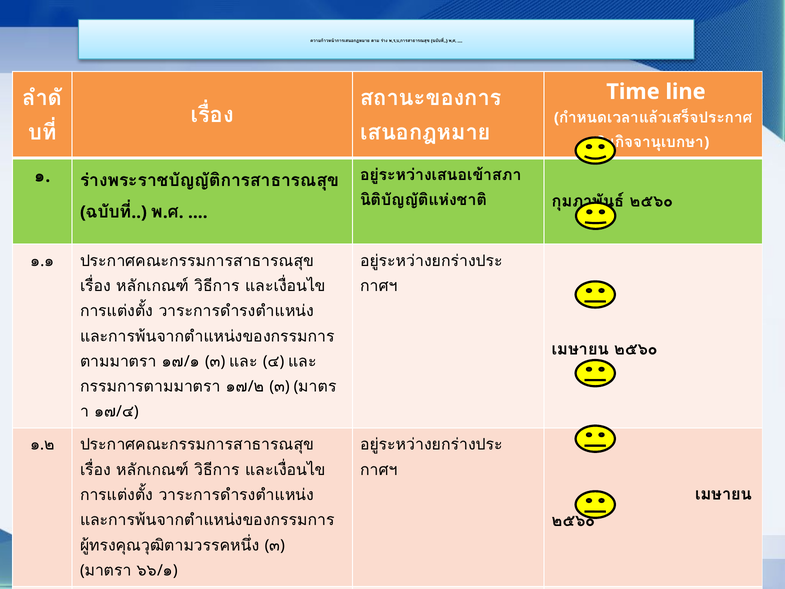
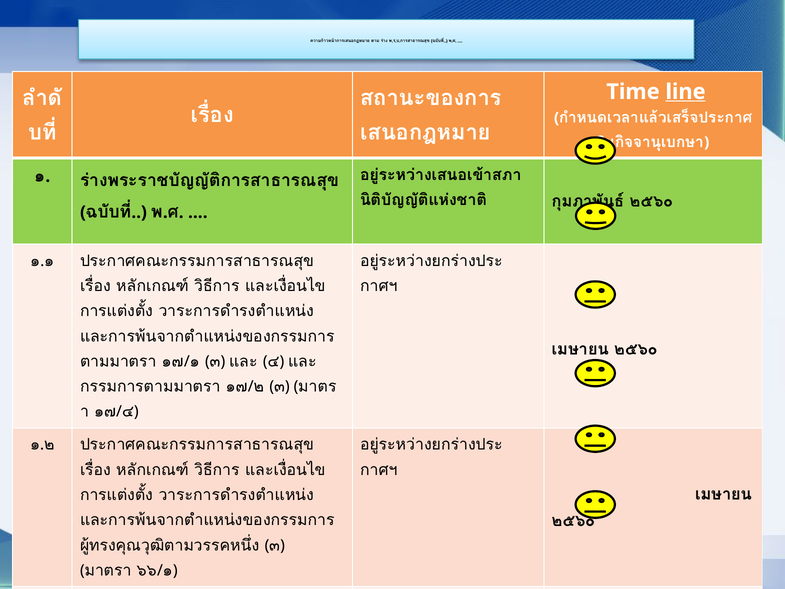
line underline: none -> present (686, 92)
